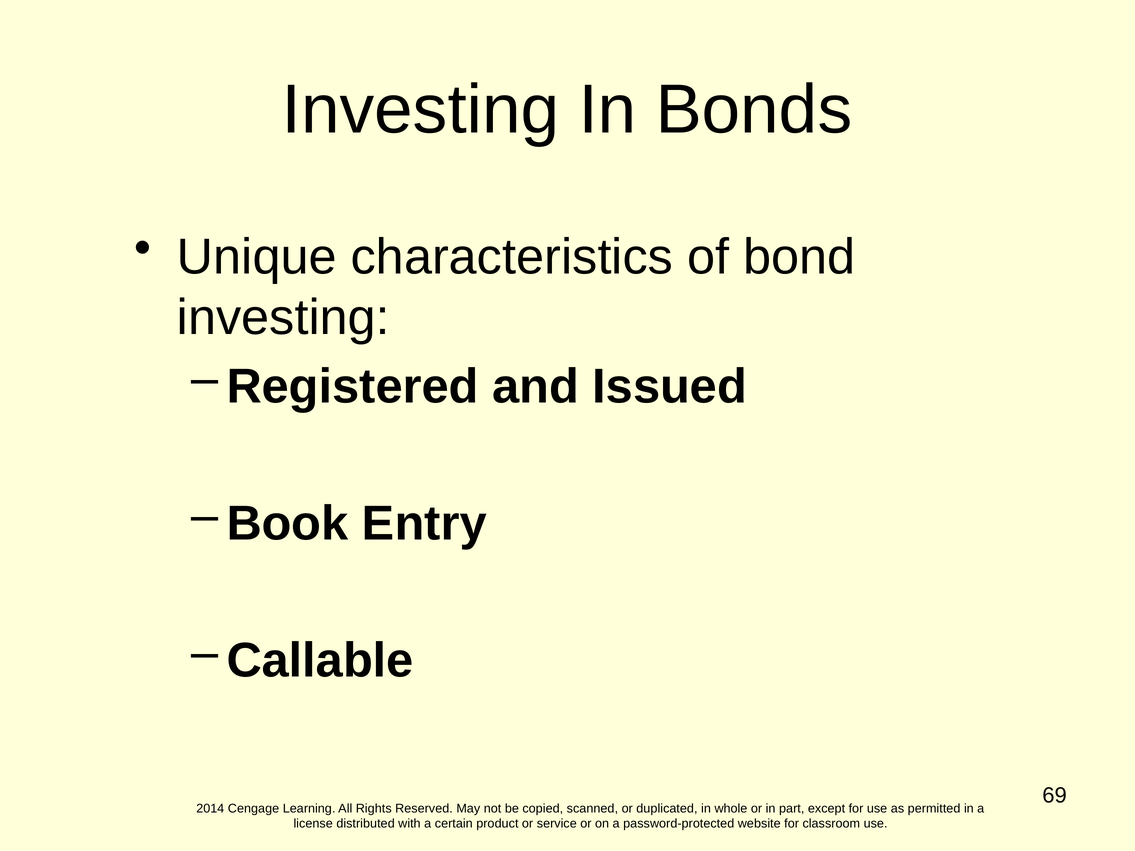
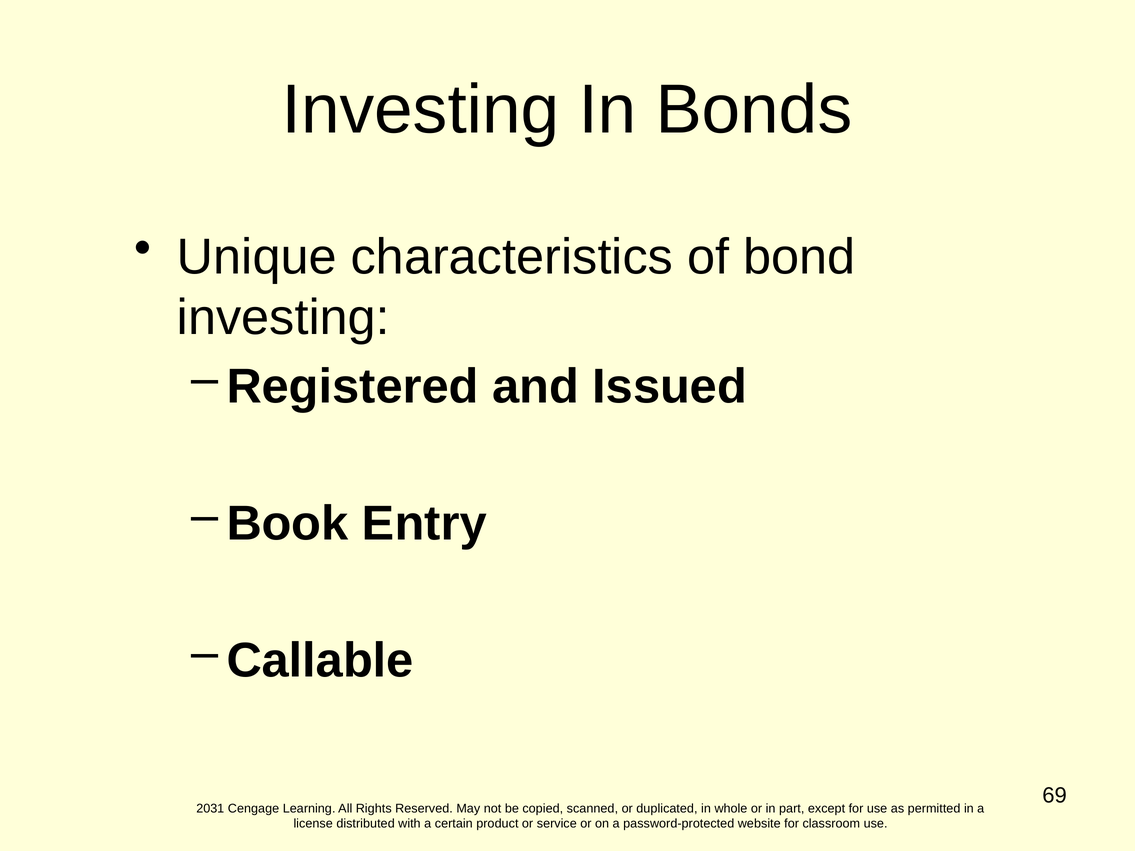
2014: 2014 -> 2031 (210, 809)
